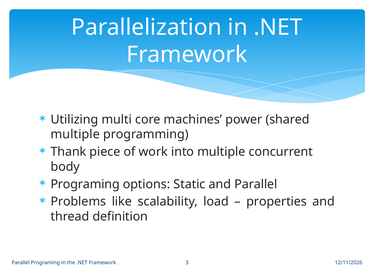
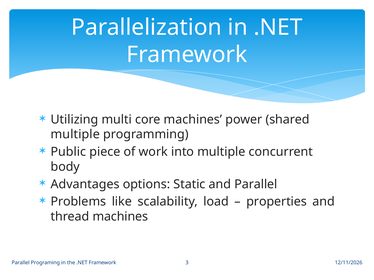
Thank: Thank -> Public (68, 152)
Programing: Programing -> Advantages (85, 184)
thread definition: definition -> machines (120, 217)
